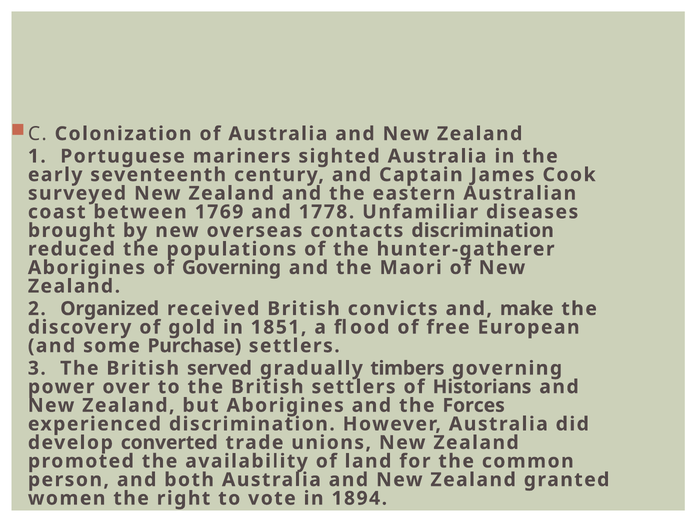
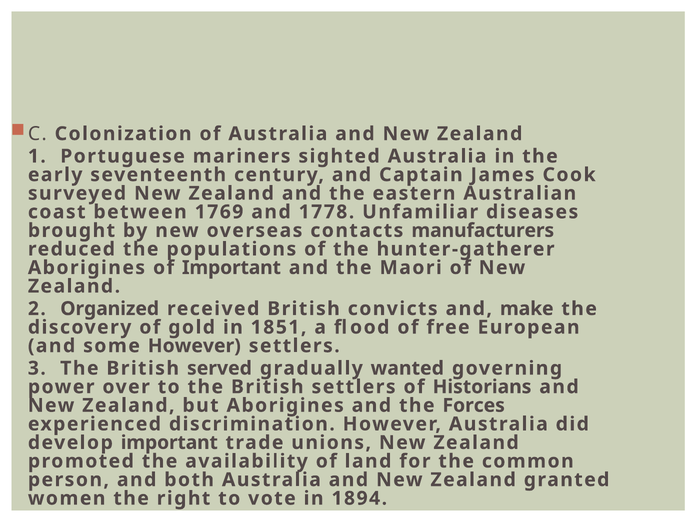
contacts discrimination: discrimination -> manufacturers (483, 231)
of Governing: Governing -> Important (231, 268)
some Purchase: Purchase -> However (194, 346)
timbers: timbers -> wanted (407, 369)
develop converted: converted -> important (169, 443)
